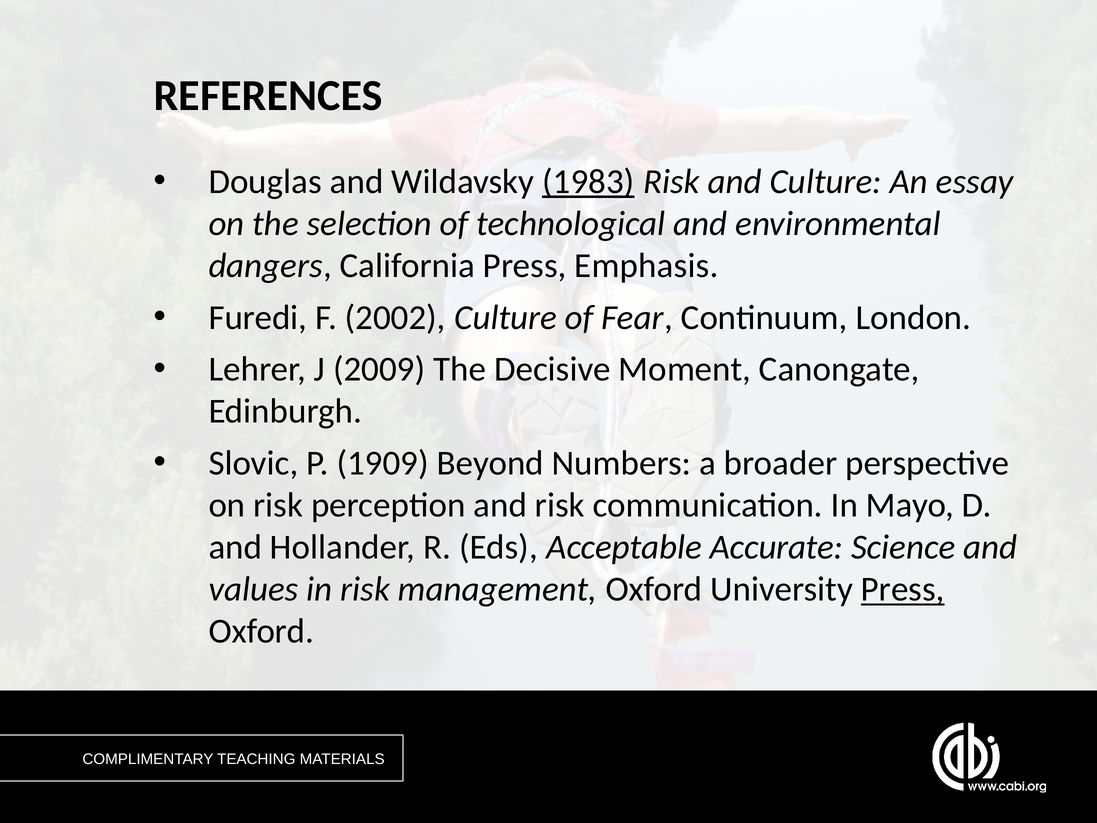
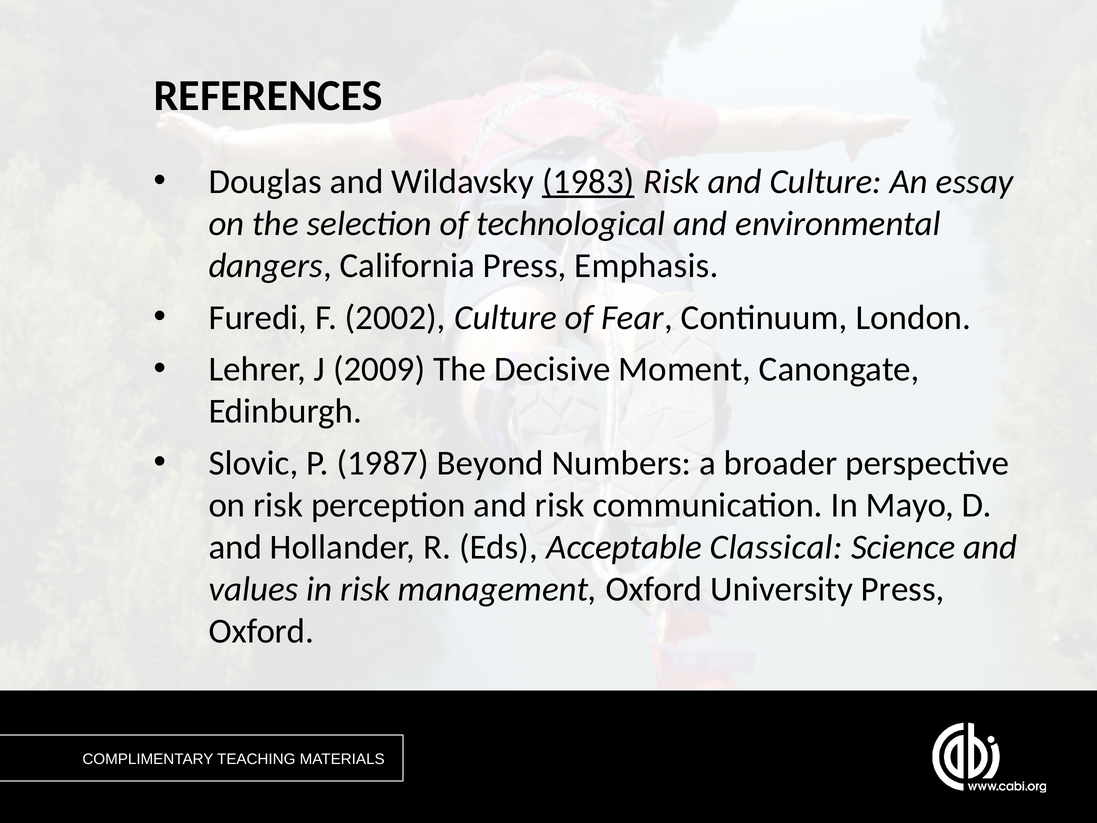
1909: 1909 -> 1987 (383, 463)
Accurate: Accurate -> Classical (776, 547)
Press underline: present -> none (903, 589)
